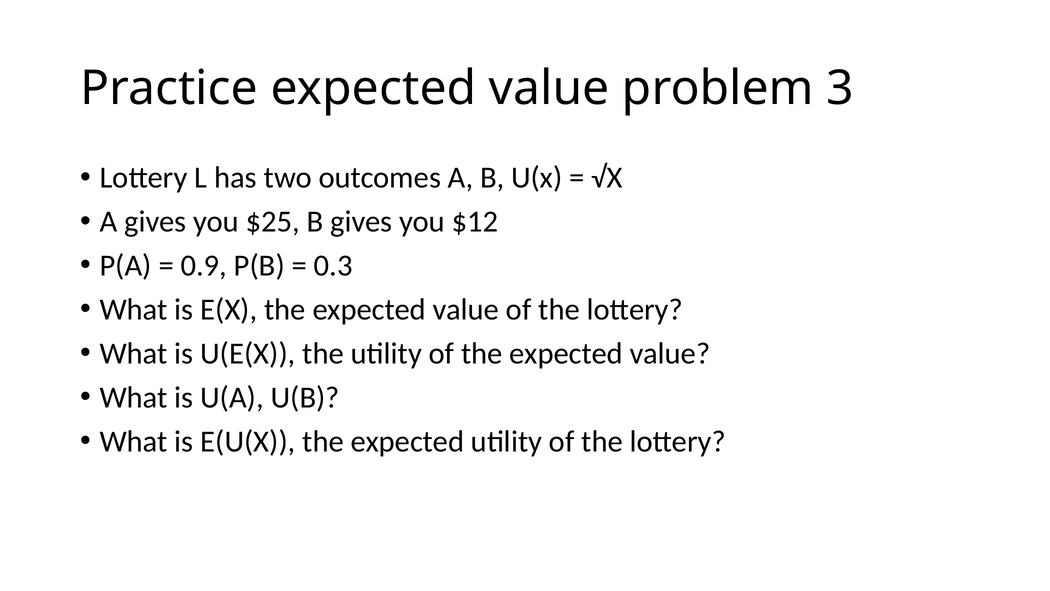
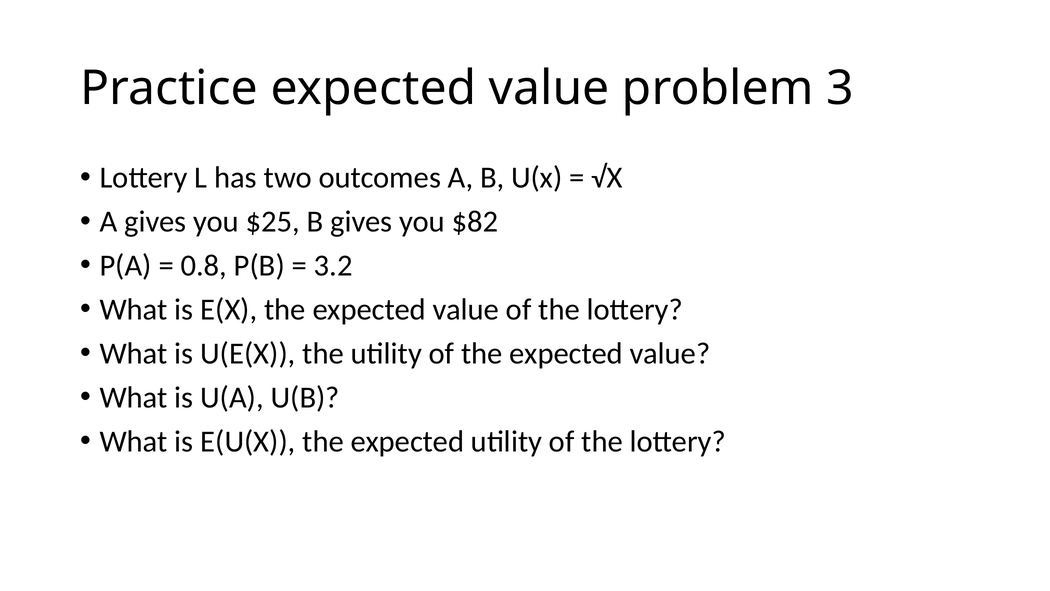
$12: $12 -> $82 (475, 221)
0.9: 0.9 -> 0.8 (204, 265)
0.3: 0.3 -> 3.2 (333, 265)
